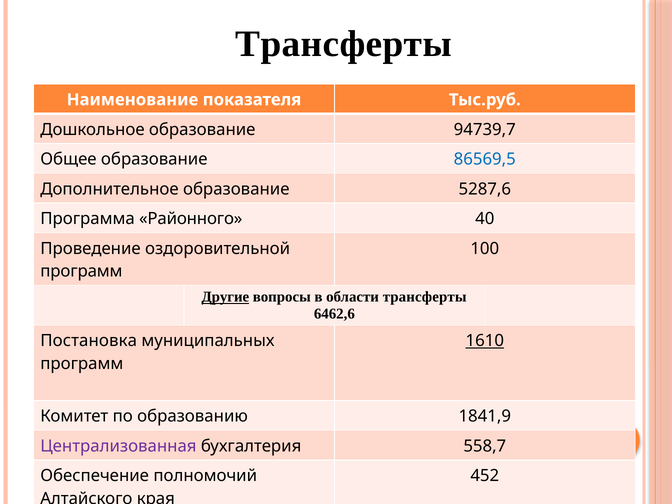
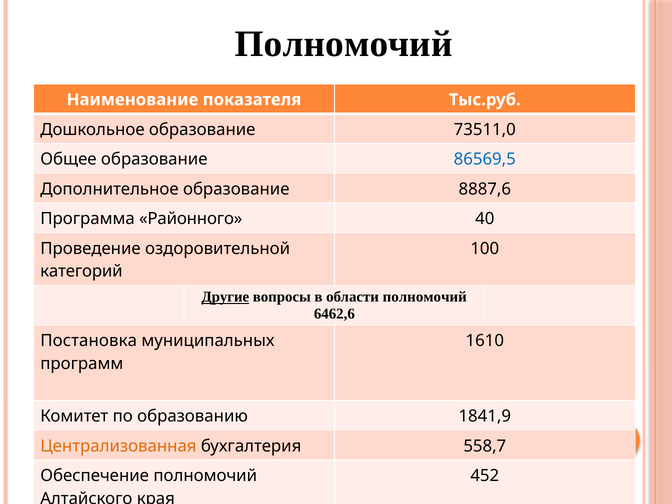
Трансферты: Трансферты -> Полномочий (344, 44)
94739,7: 94739,7 -> 73511,0 (485, 129)
5287,6: 5287,6 -> 8887,6 (485, 189)
программ: программ -> категорий (81, 271)
области трансферты: трансферты -> полномочий (425, 297)
1610 underline: present -> none (485, 341)
Централизованная colour: purple -> orange (118, 446)
